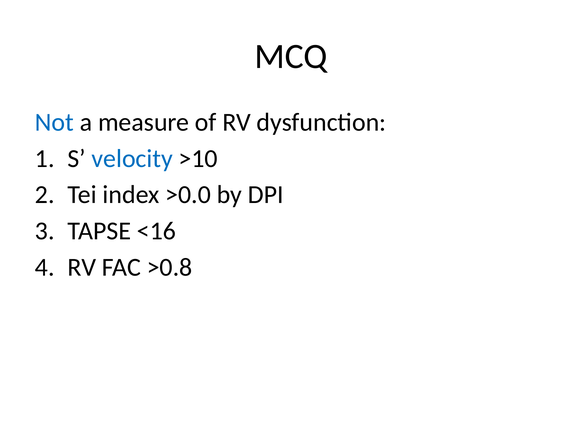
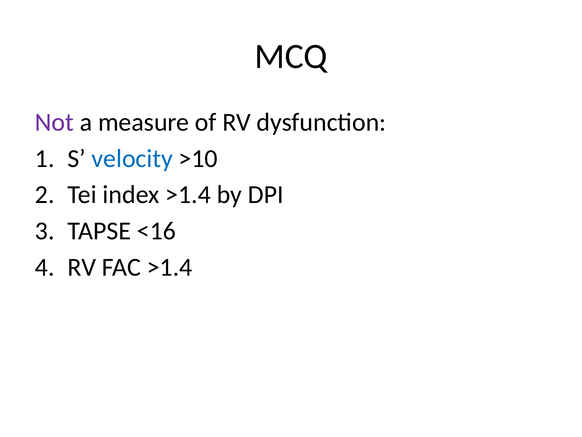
Not colour: blue -> purple (54, 122)
index >0.0: >0.0 -> >1.4 (188, 195)
FAC >0.8: >0.8 -> >1.4 (170, 267)
